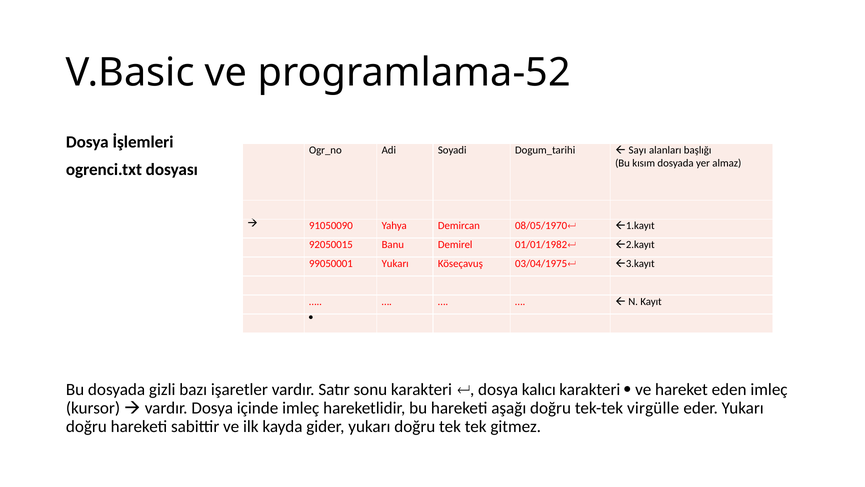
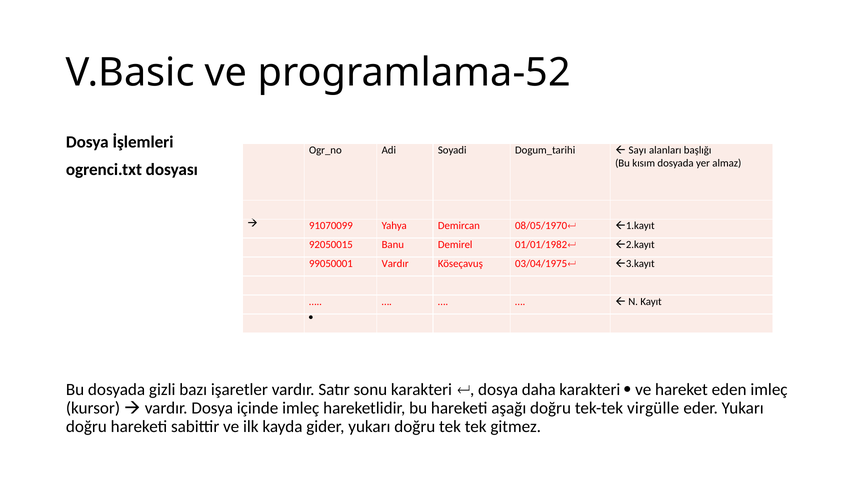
91050090: 91050090 -> 91070099 (331, 226)
99050001 Yukarı: Yukarı -> Vardır (395, 264)
kalıcı: kalıcı -> daha (539, 389)
